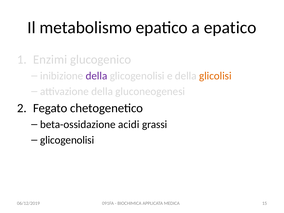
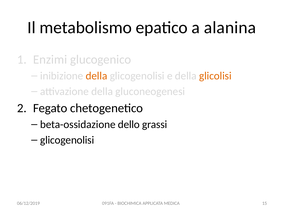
a epatico: epatico -> alanina (230, 27)
della colour: purple -> orange (97, 76)
acidi: acidi -> dello (129, 125)
